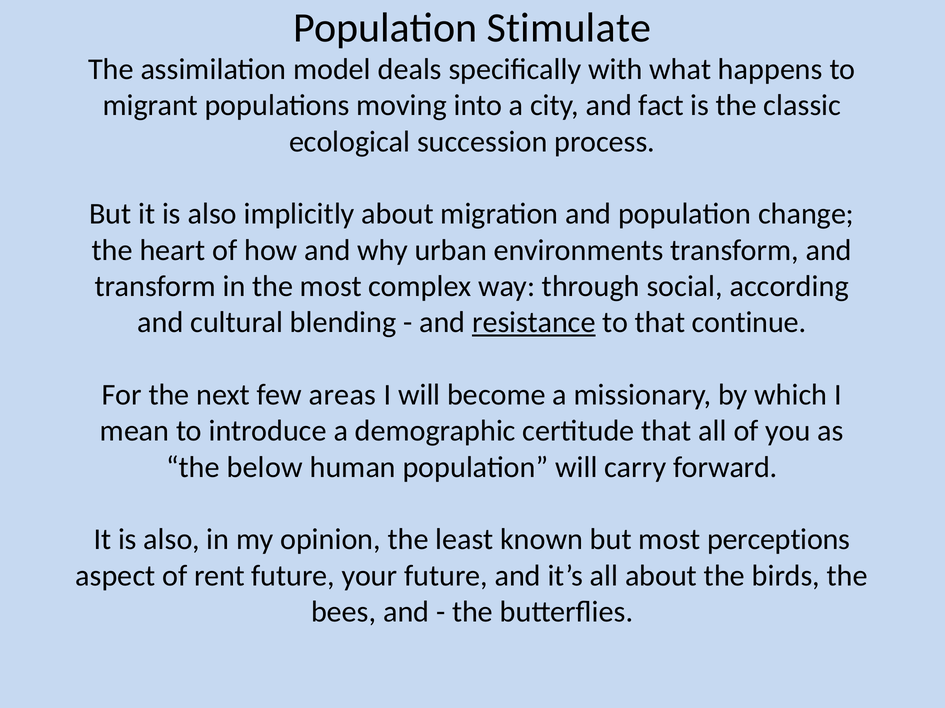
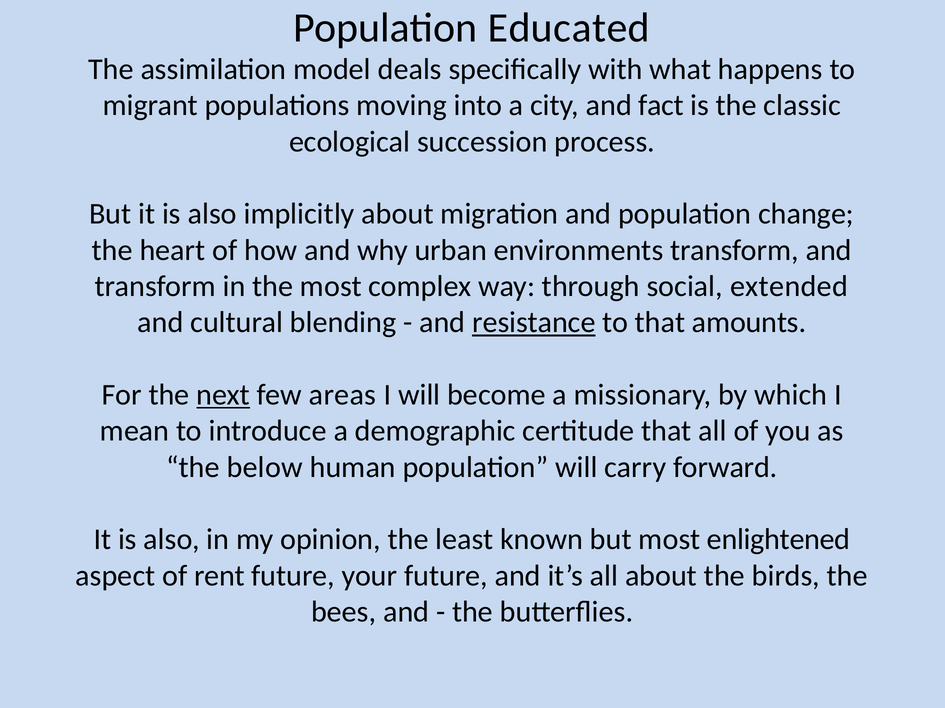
Stimulate: Stimulate -> Educated (569, 28)
according: according -> extended (789, 287)
continue: continue -> amounts (749, 323)
next underline: none -> present (223, 395)
perceptions: perceptions -> enlightened (779, 540)
